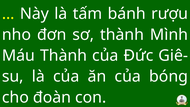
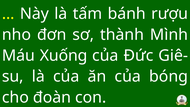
Máu Thành: Thành -> Xuống (64, 55)
